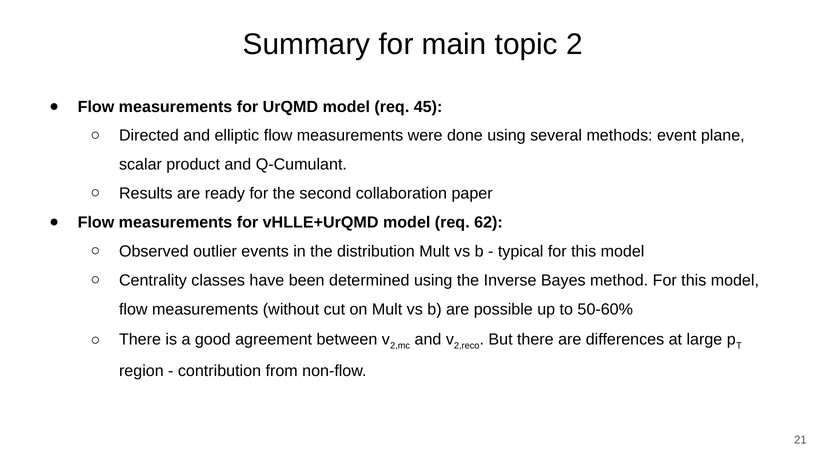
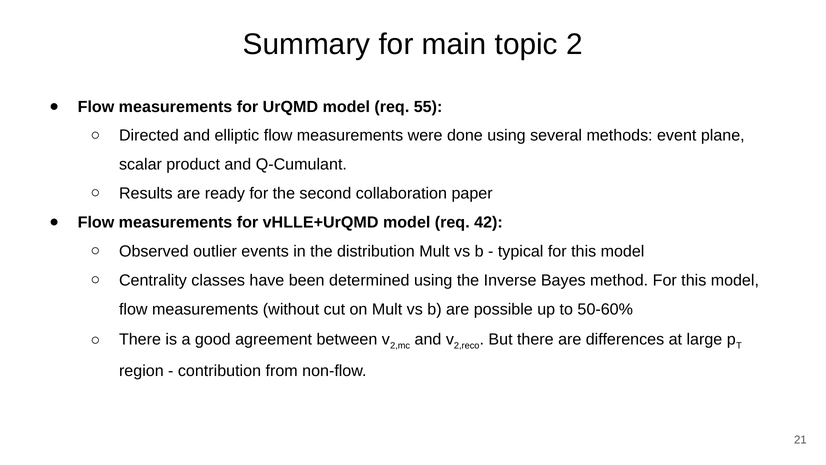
45: 45 -> 55 (428, 107)
62: 62 -> 42 (488, 222)
